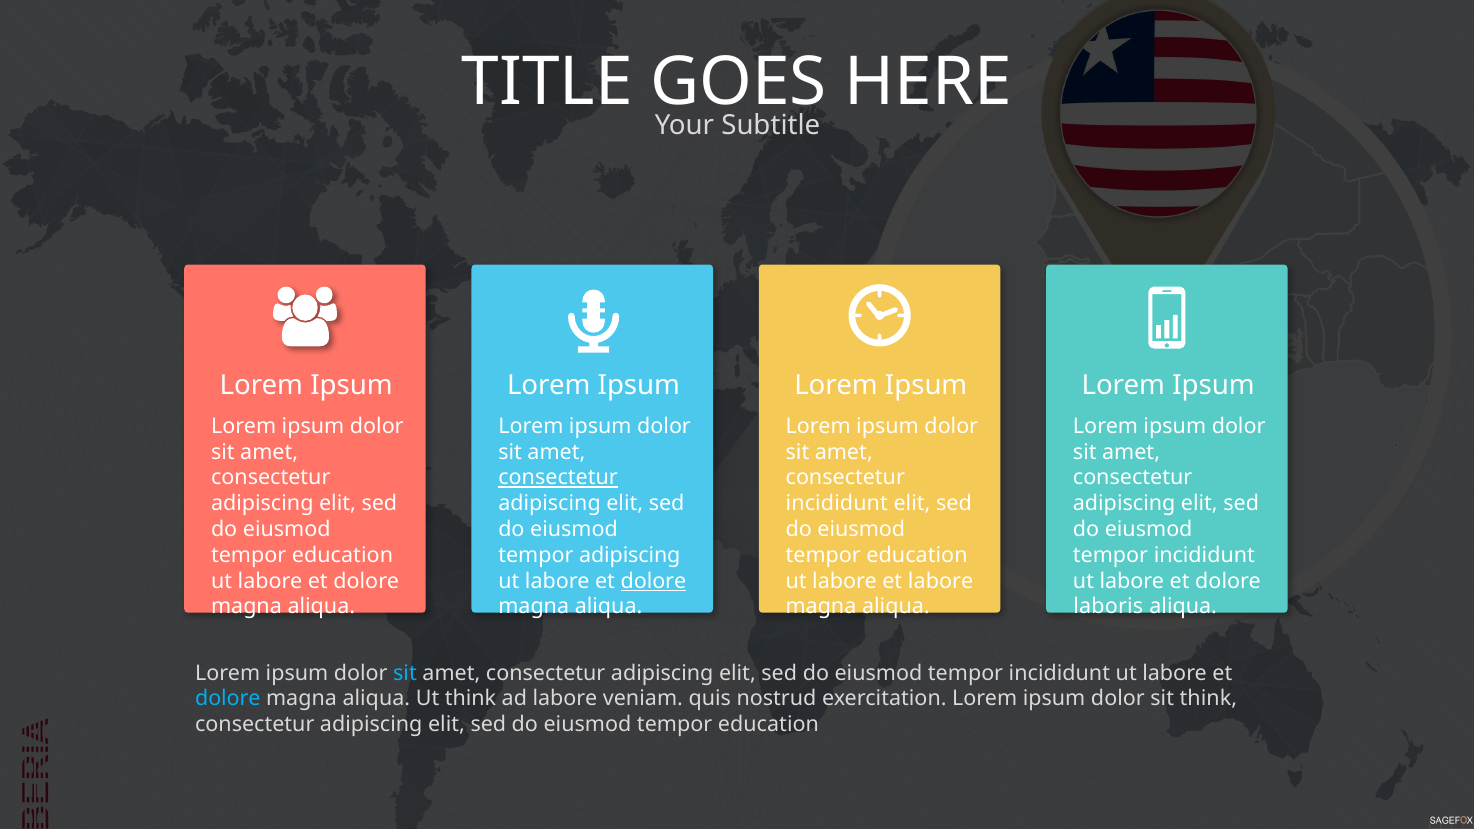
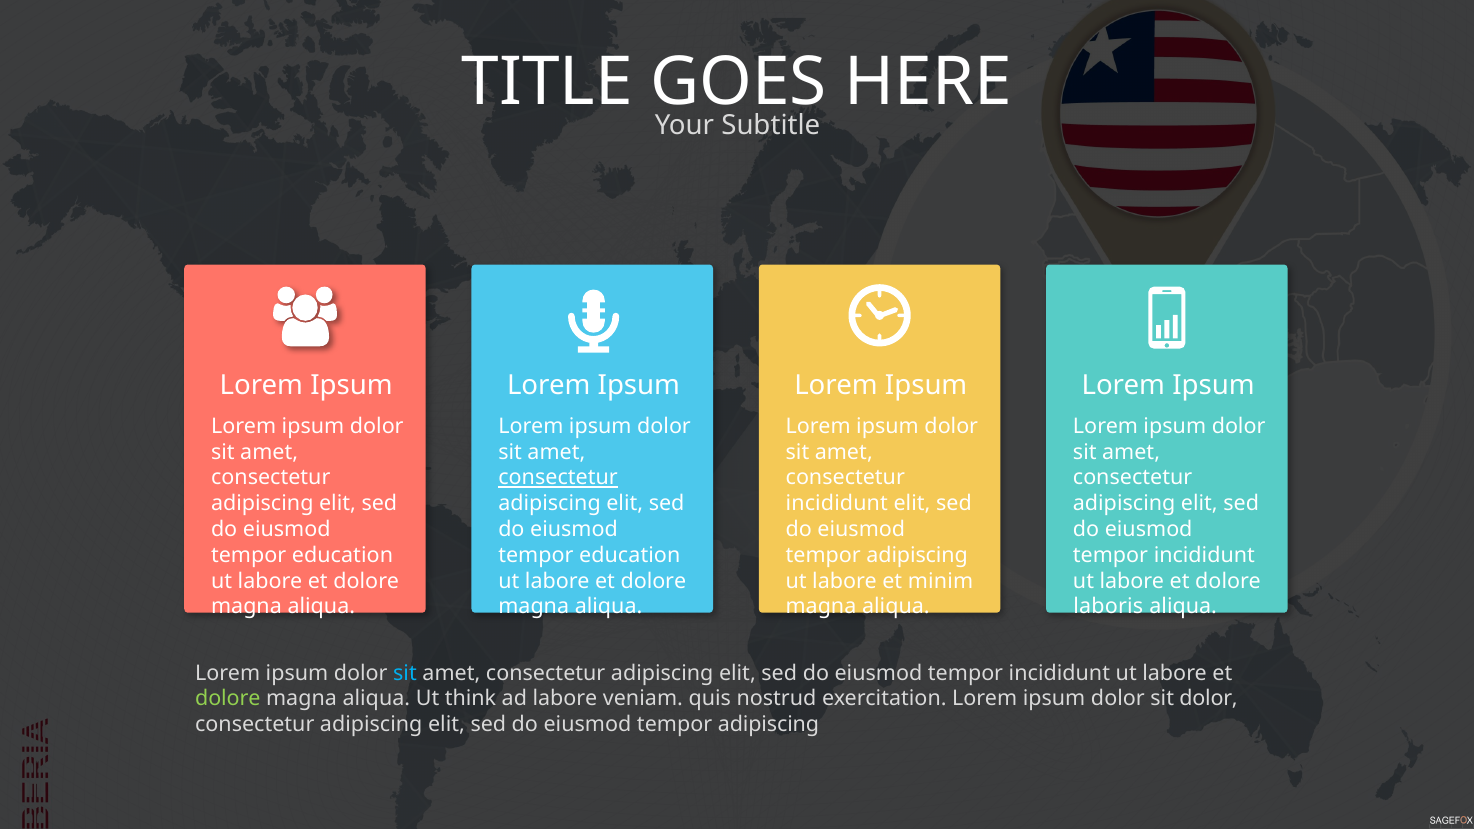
adipiscing: adipiscing -> education (630, 555)
education: education -> adipiscing (917, 555)
dolore underline: present -> none (653, 581)
et labore: labore -> minim (941, 581)
dolore colour: light blue -> light green (228, 699)
sit think: think -> dolor (1209, 699)
education: education -> adipiscing (769, 725)
